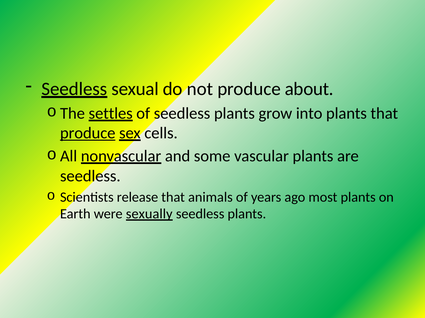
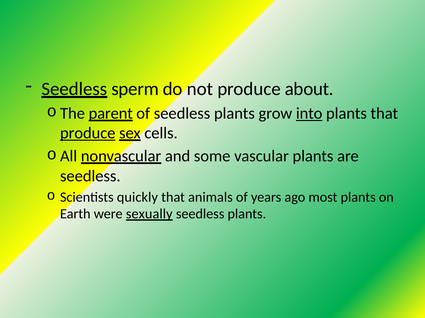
sexual: sexual -> sperm (135, 89)
settles: settles -> parent (111, 114)
into underline: none -> present (309, 114)
release: release -> quickly (137, 197)
